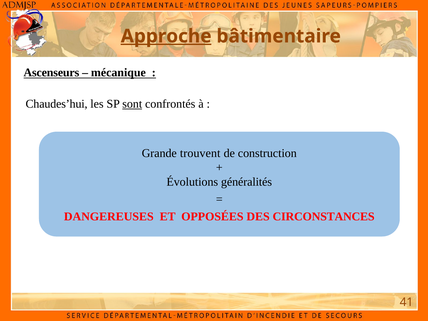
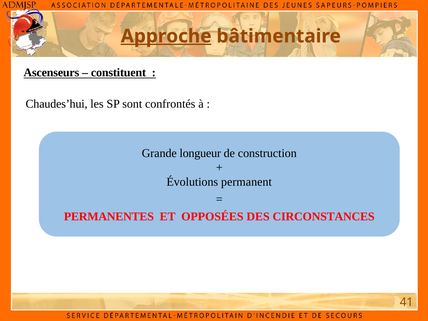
mécanique: mécanique -> constituent (118, 73)
sont underline: present -> none (132, 104)
trouvent: trouvent -> longueur (200, 153)
généralités: généralités -> permanent (246, 182)
DANGEREUSES: DANGEREUSES -> PERMANENTES (109, 216)
